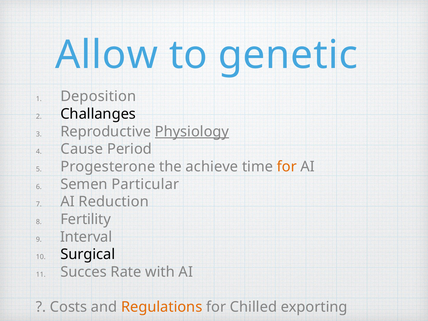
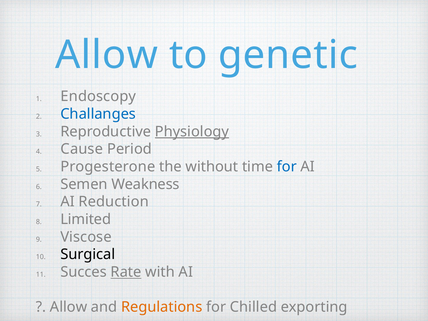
Deposition: Deposition -> Endoscopy (98, 96)
Challanges colour: black -> blue (98, 114)
achieve: achieve -> without (212, 167)
for colour: orange -> blue (287, 167)
Particular: Particular -> Weakness (145, 184)
Fertility: Fertility -> Limited (86, 219)
Interval: Interval -> Viscose (86, 237)
Rate underline: none -> present (126, 272)
Costs: Costs -> Allow (69, 307)
